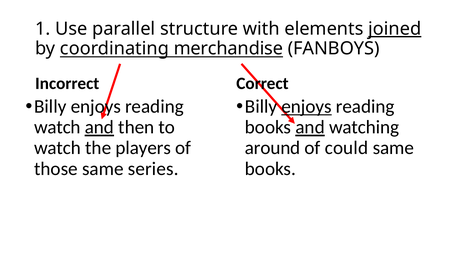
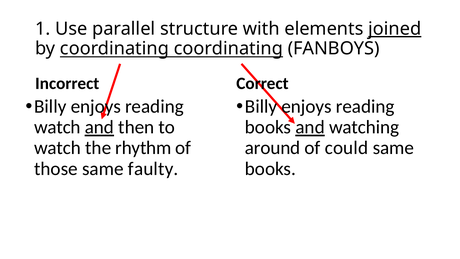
coordinating merchandise: merchandise -> coordinating (228, 48)
enjoys underline: present -> none (307, 106)
players: players -> rhythm (143, 148)
series: series -> faulty (153, 169)
